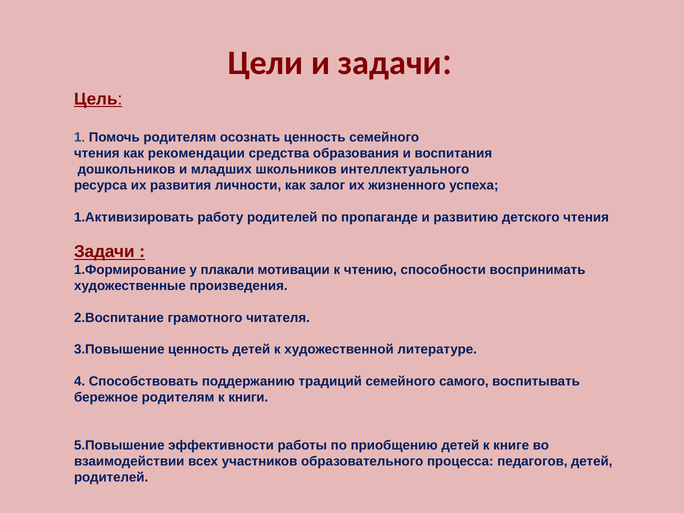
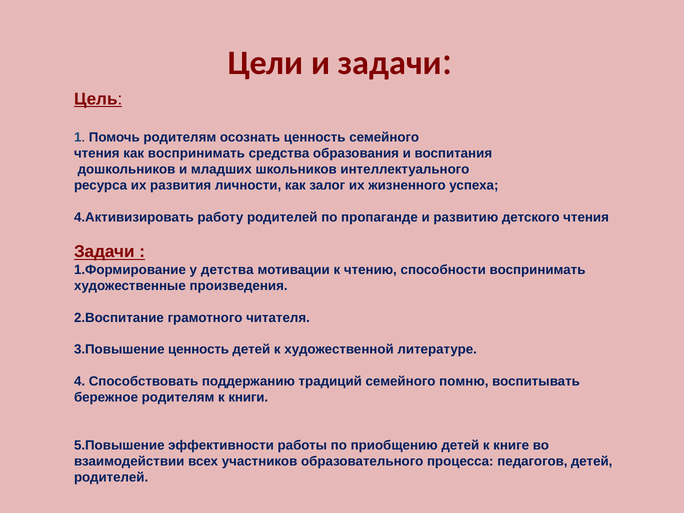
как рекомендации: рекомендации -> воспринимать (196, 153)
1.Активизировать: 1.Активизировать -> 4.Активизировать (134, 217)
плакали: плакали -> детства (227, 270)
самого: самого -> помню (464, 382)
